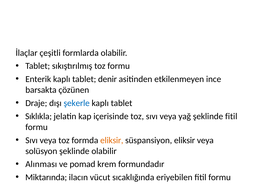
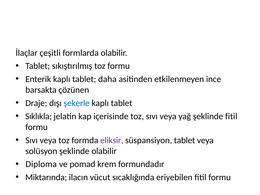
denir: denir -> daha (107, 79)
eliksir colour: orange -> purple (112, 140)
süspansiyon eliksir: eliksir -> tablet (185, 140)
Alınması: Alınması -> Diploma (41, 164)
